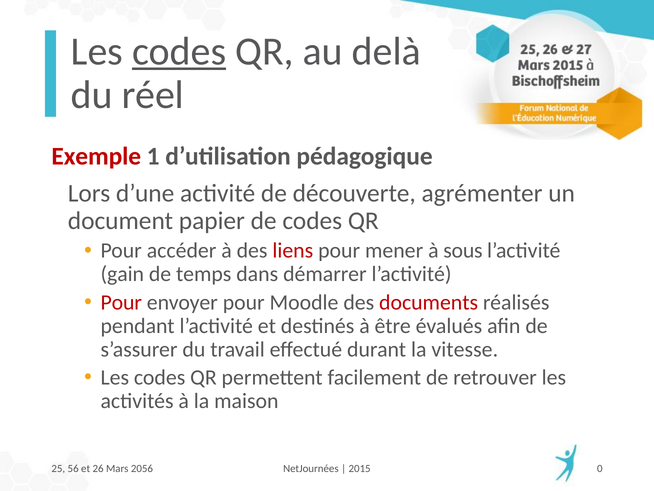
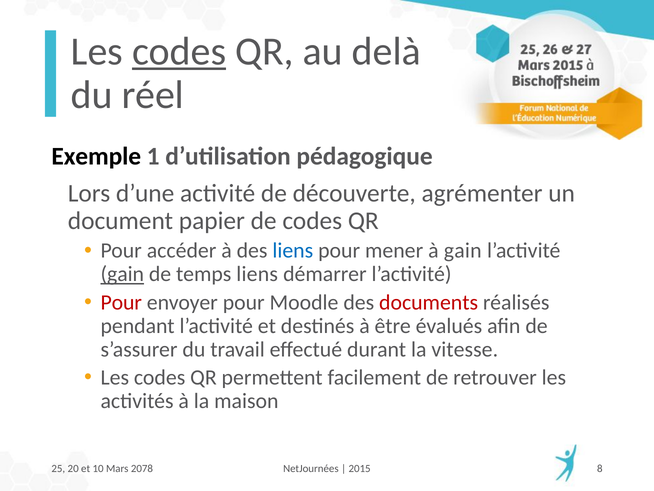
Exemple colour: red -> black (96, 156)
liens colour: red -> blue (293, 250)
à sous: sous -> gain (463, 250)
gain underline: none -> present (122, 274)
temps dans: dans -> liens (257, 274)
0: 0 -> 8 (600, 468)
56: 56 -> 20 (73, 468)
26: 26 -> 10 (98, 468)
2056: 2056 -> 2078 (142, 468)
